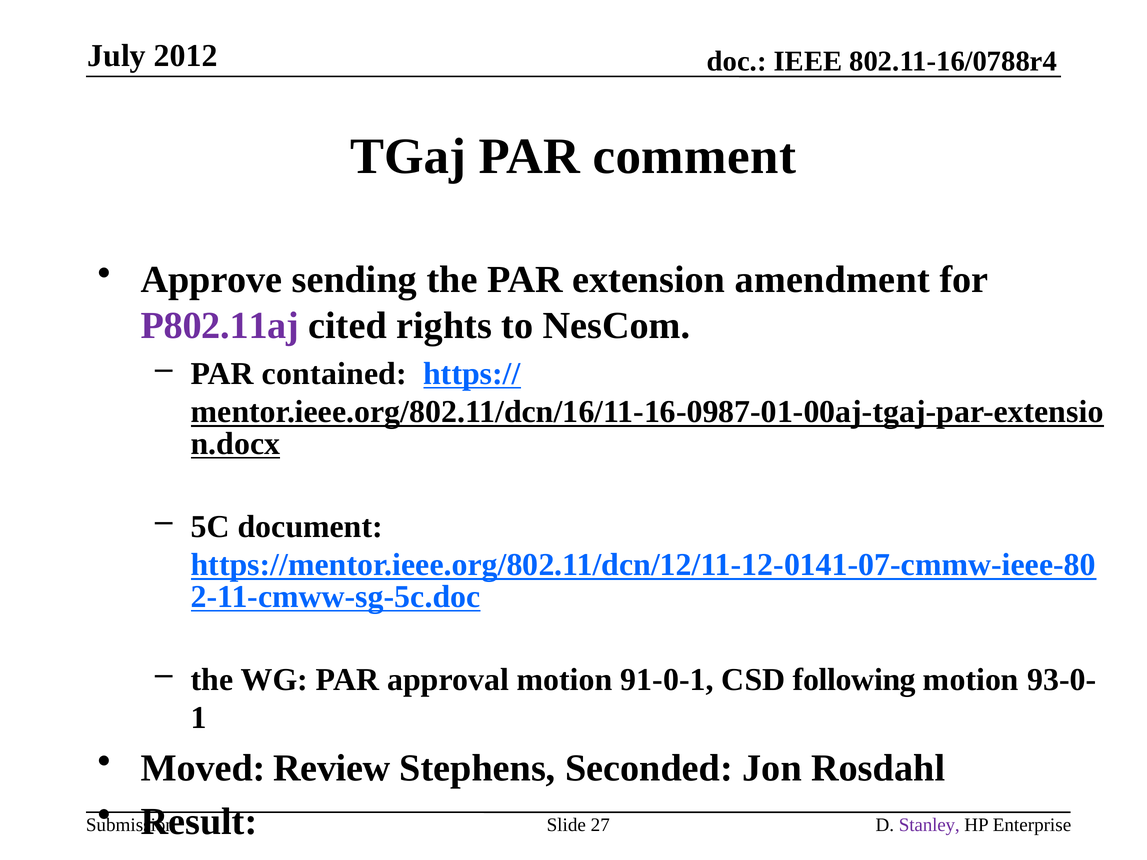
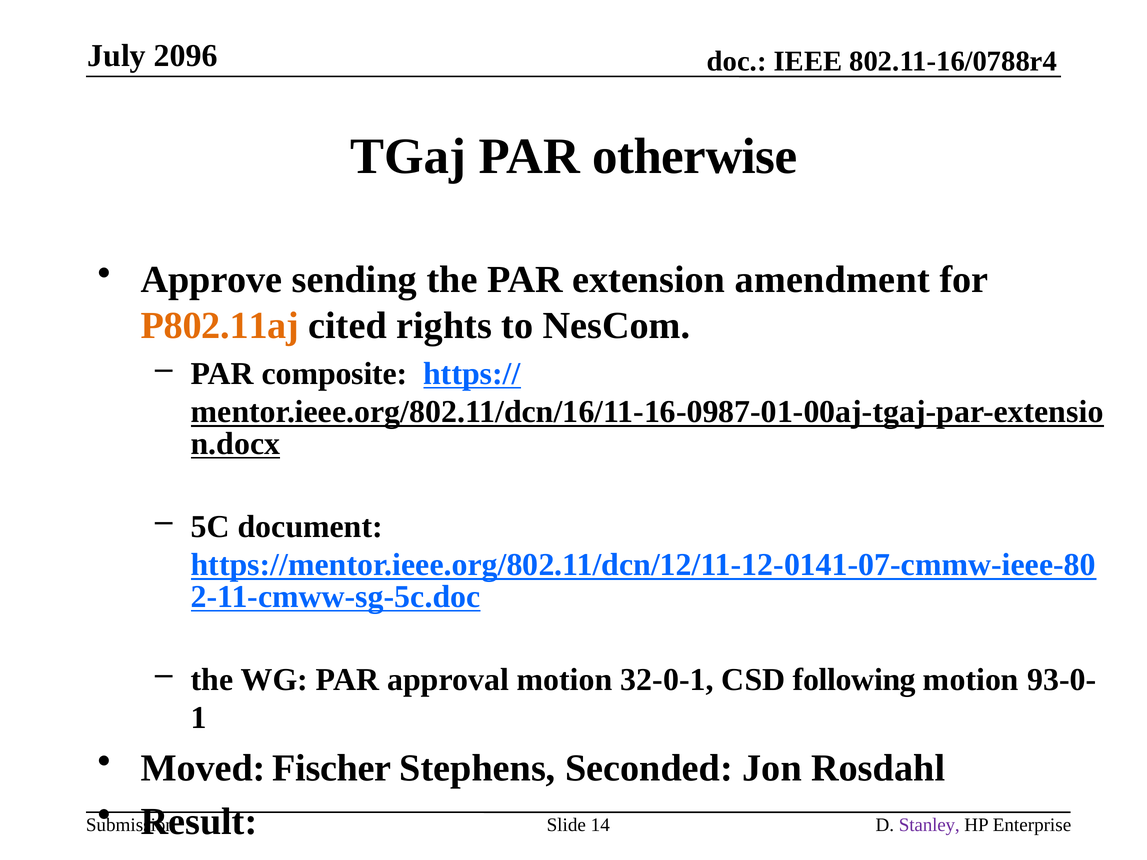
2012: 2012 -> 2096 (186, 56)
comment: comment -> otherwise (695, 156)
P802.11aj colour: purple -> orange (220, 326)
contained: contained -> composite (335, 374)
91-0-1: 91-0-1 -> 32-0-1 (667, 680)
Review: Review -> Fischer (332, 768)
27: 27 -> 14 (600, 825)
